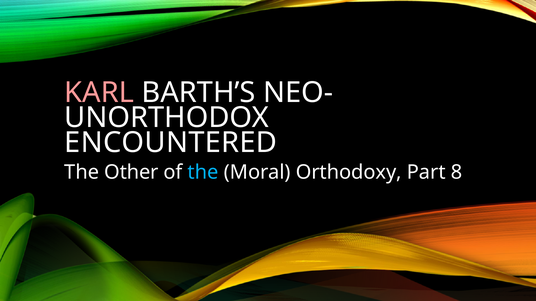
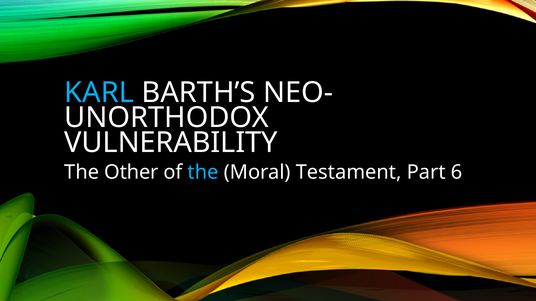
KARL colour: pink -> light blue (99, 93)
ENCOUNTERED: ENCOUNTERED -> VULNERABILITY (171, 143)
Orthodoxy: Orthodoxy -> Testament (349, 172)
8: 8 -> 6 (457, 172)
